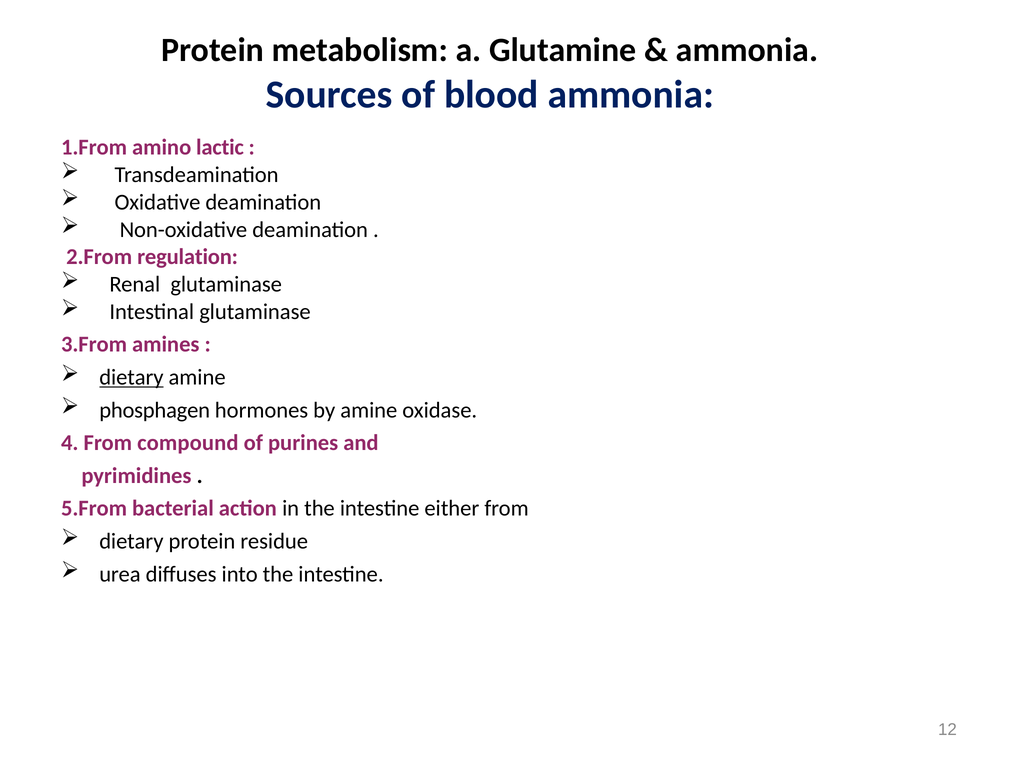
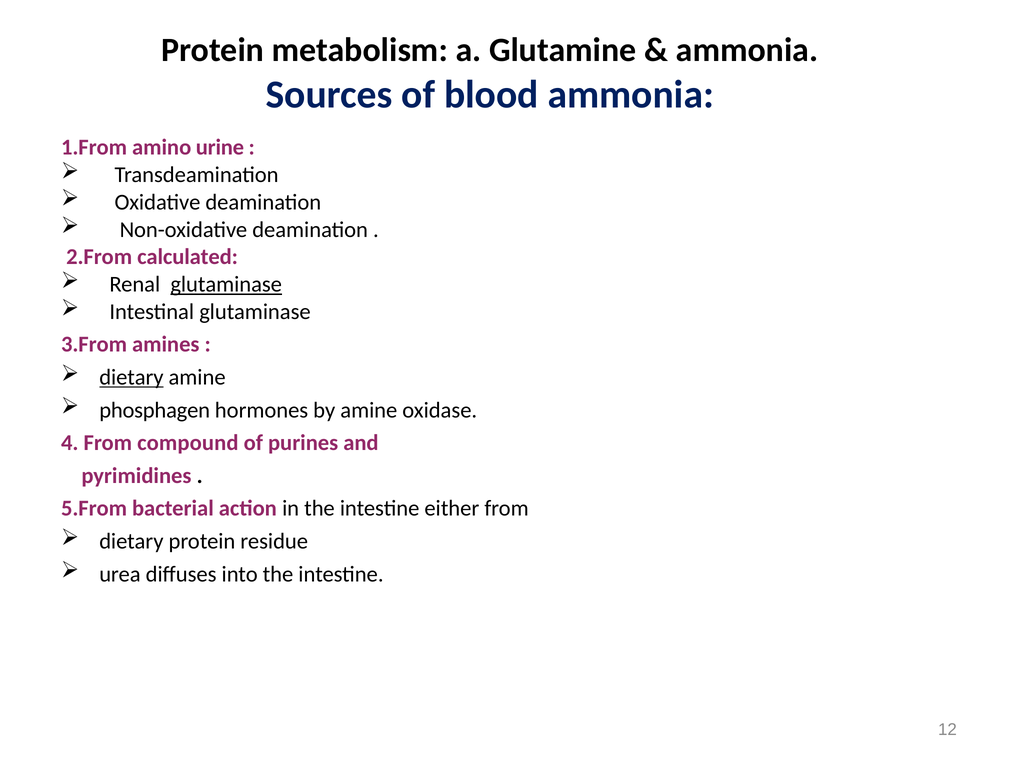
lactic: lactic -> urine (220, 147)
regulation: regulation -> calculated (188, 257)
glutaminase underline: none -> present (226, 284)
